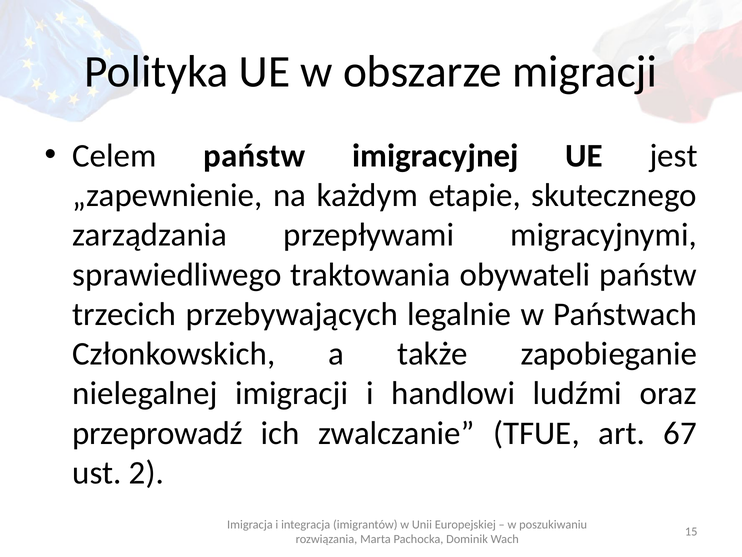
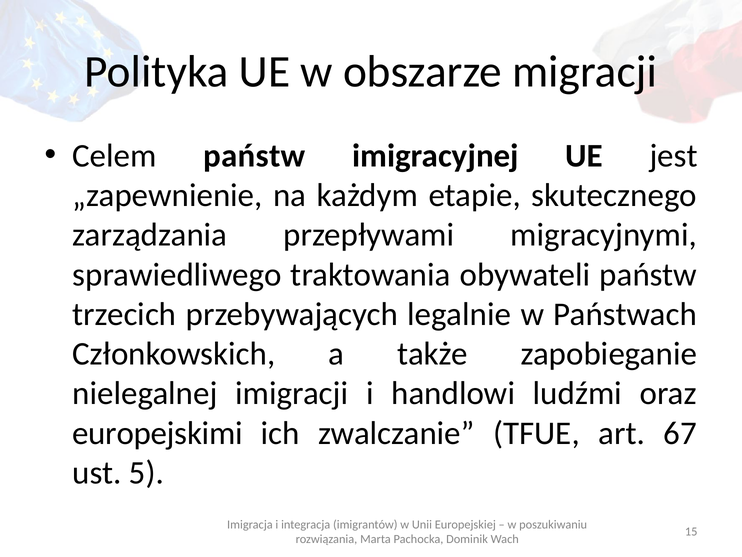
przeprowadź: przeprowadź -> europejskimi (157, 433)
2: 2 -> 5 (147, 472)
